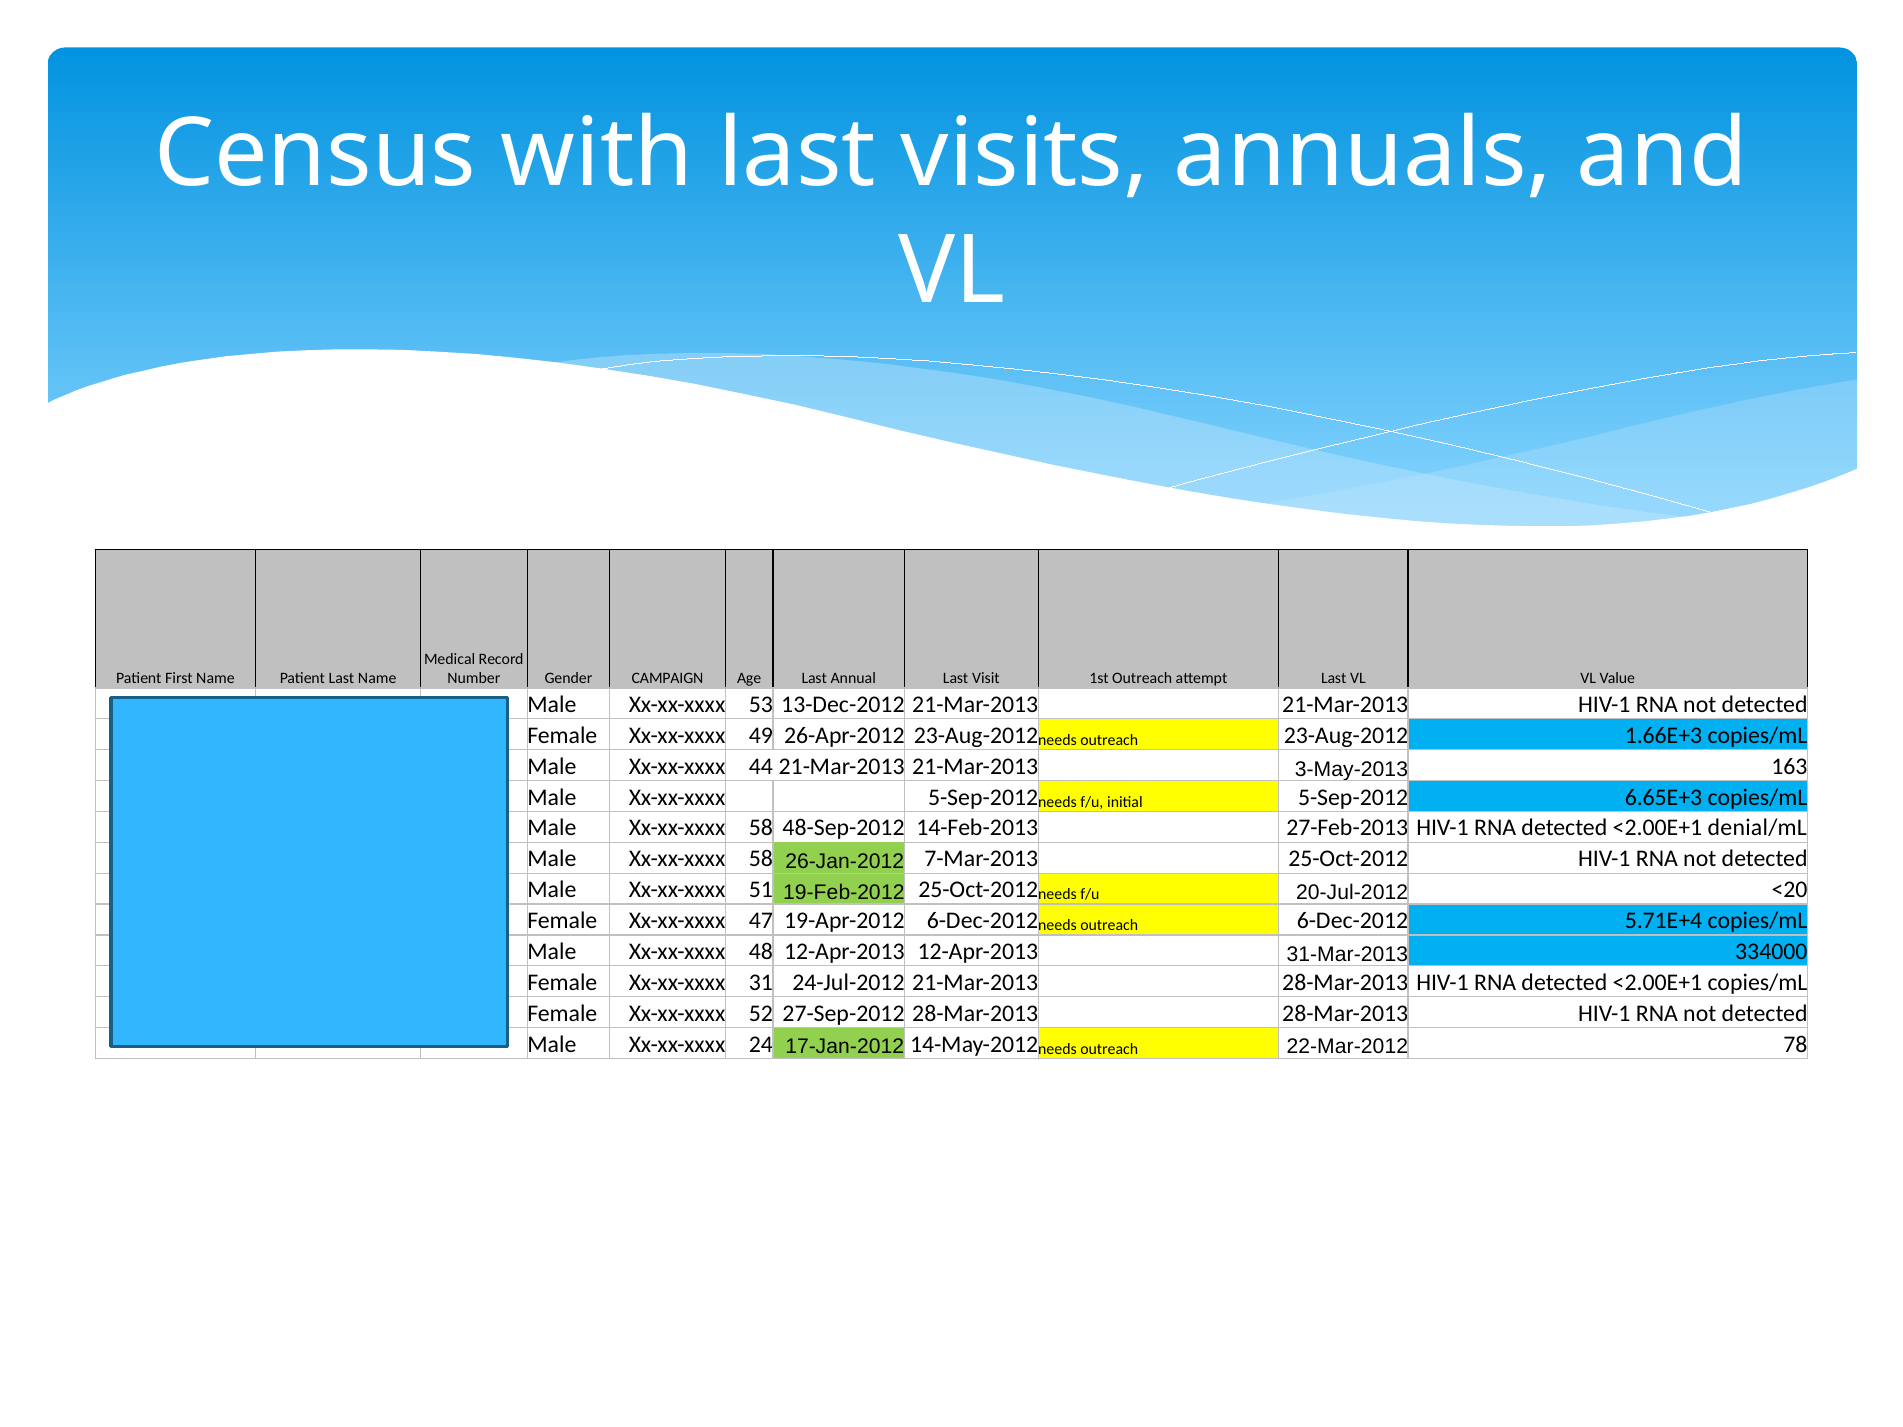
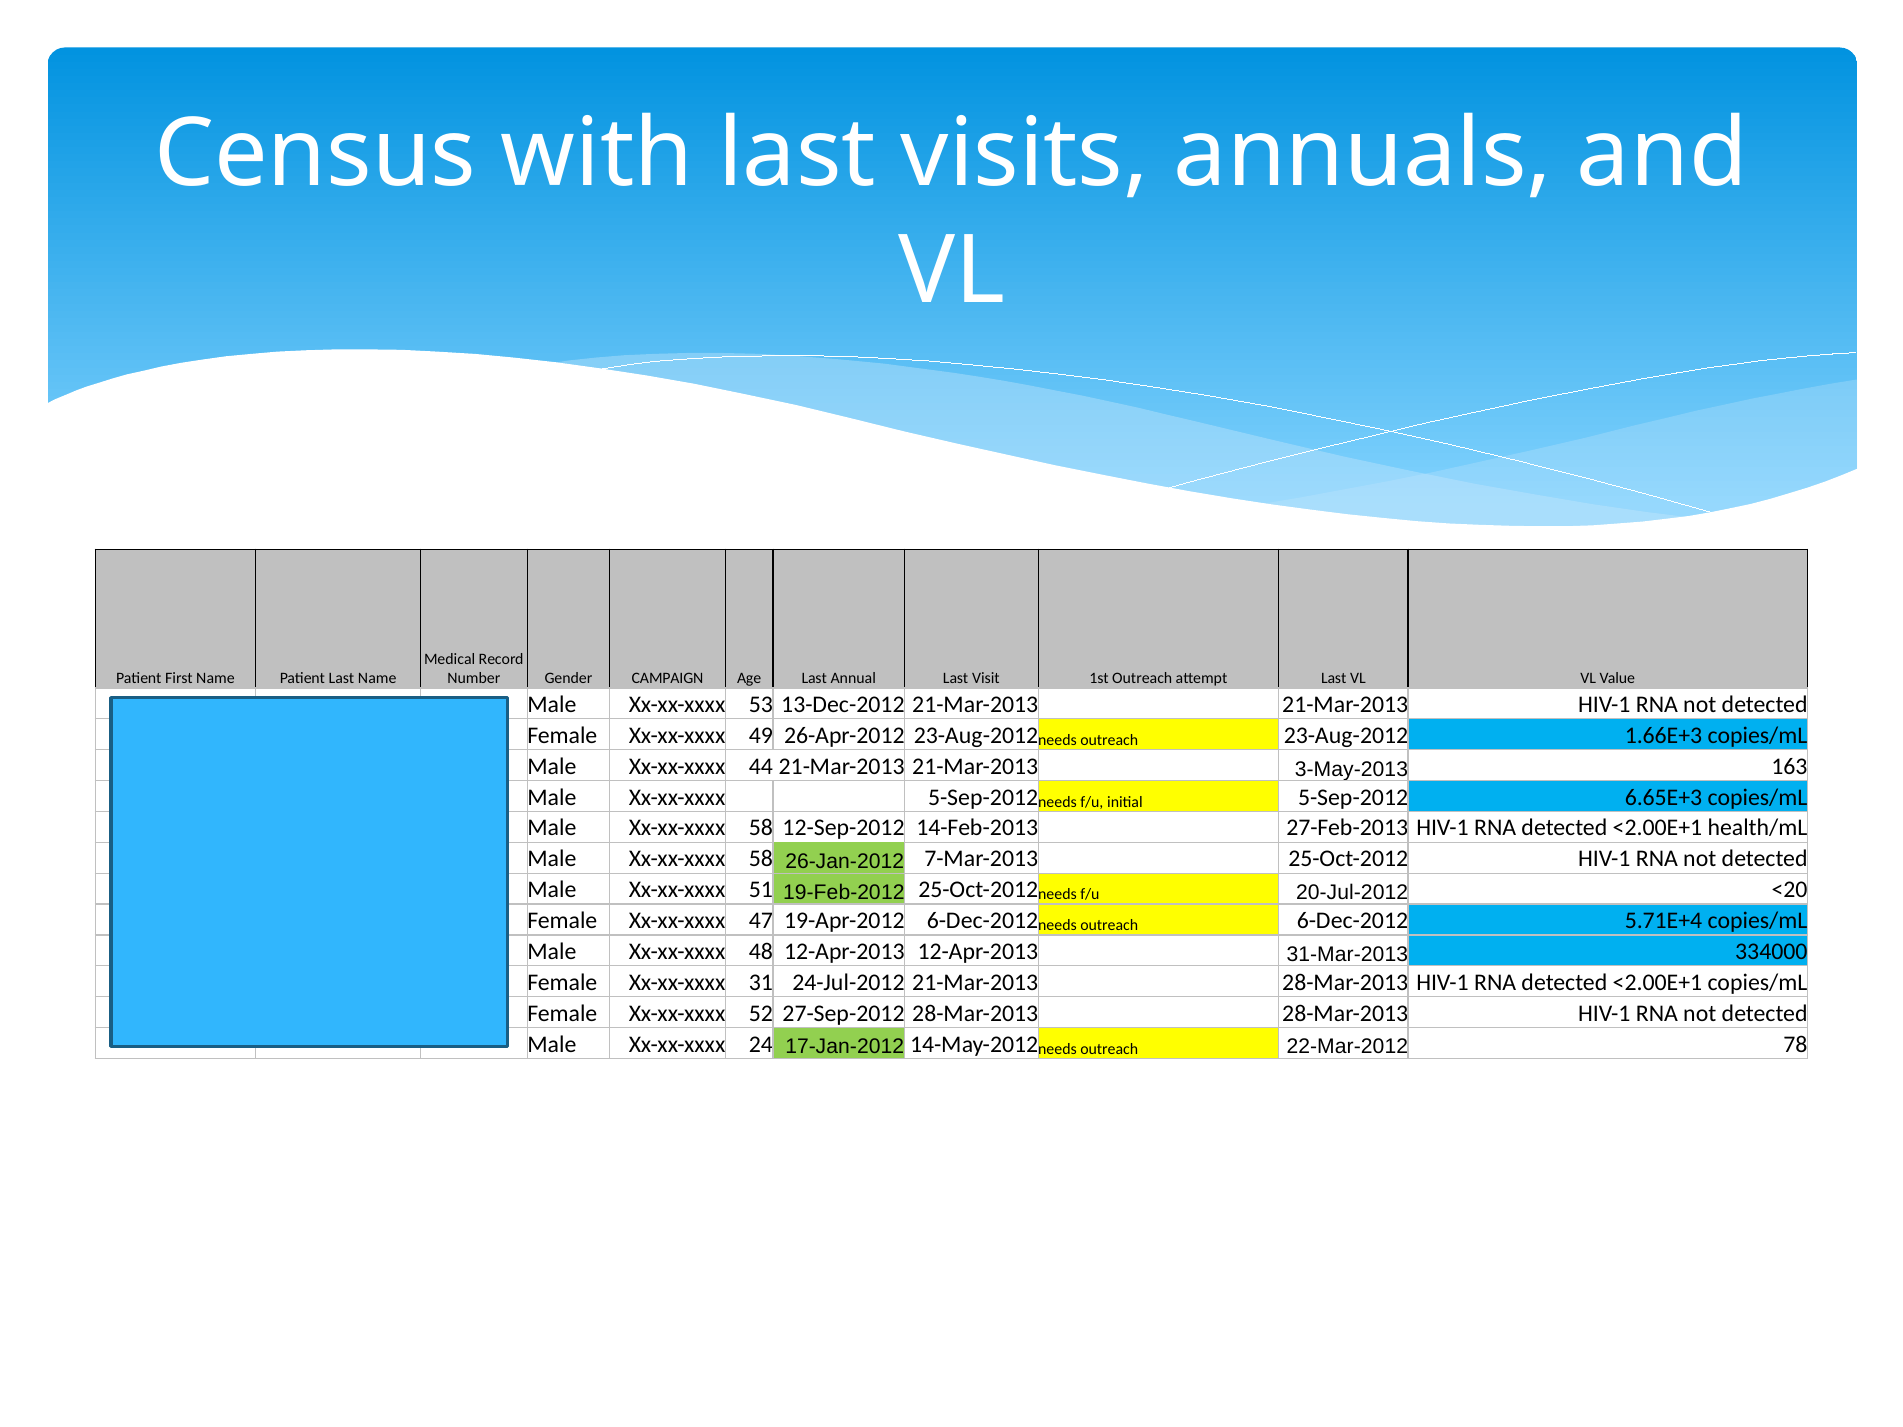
48-Sep-2012: 48-Sep-2012 -> 12-Sep-2012 (844, 828)
denial/mL: denial/mL -> health/mL (1757, 828)
